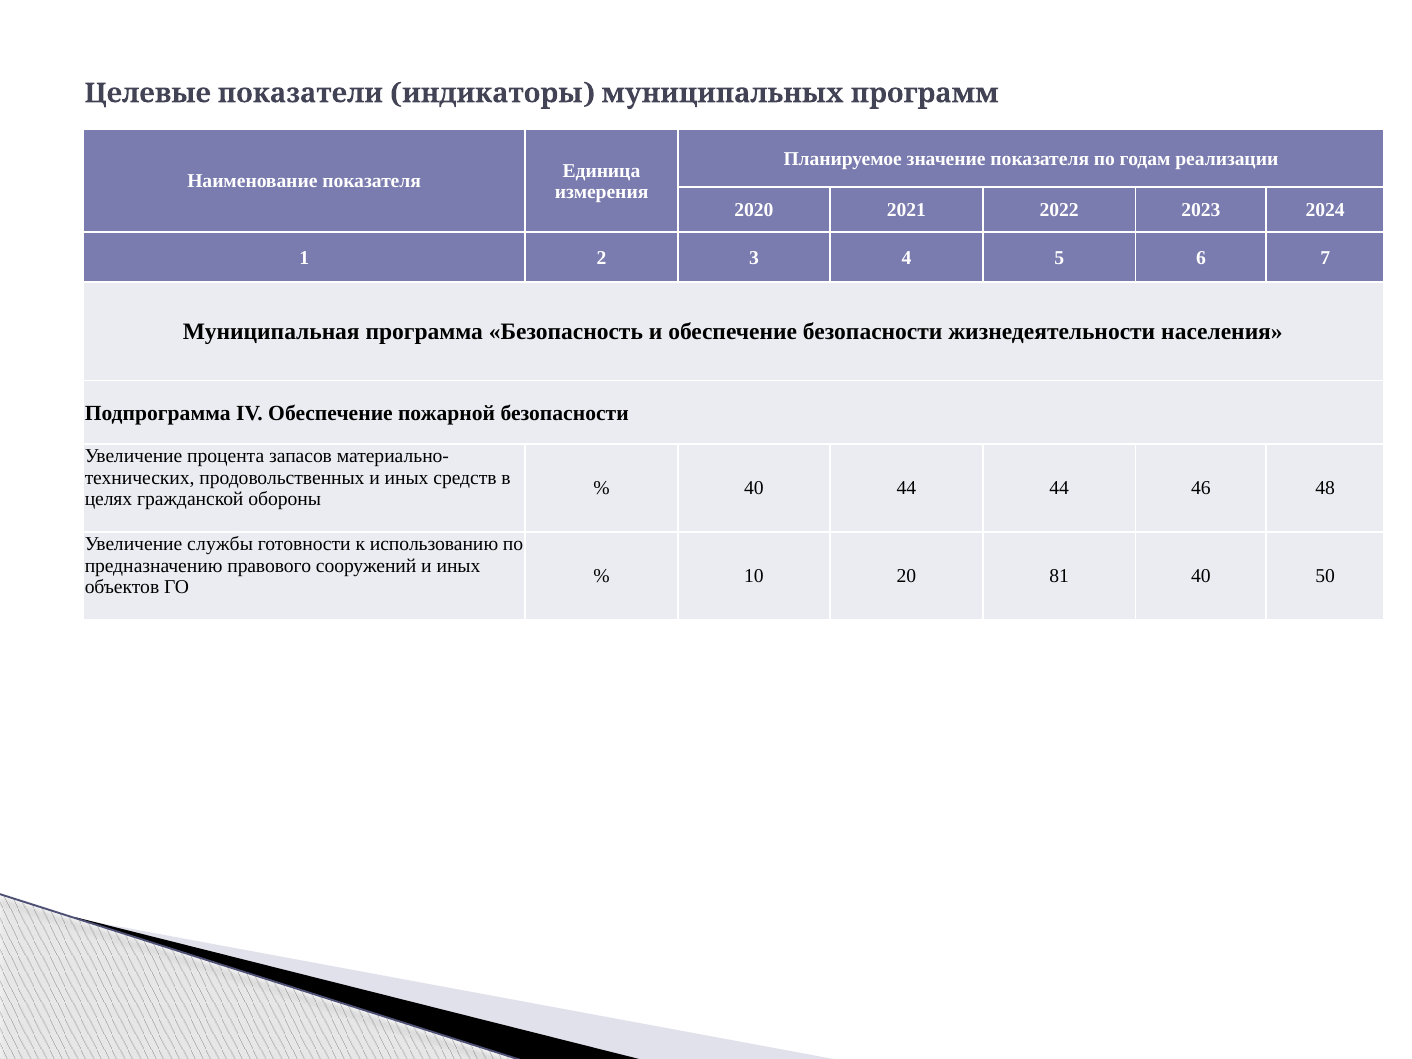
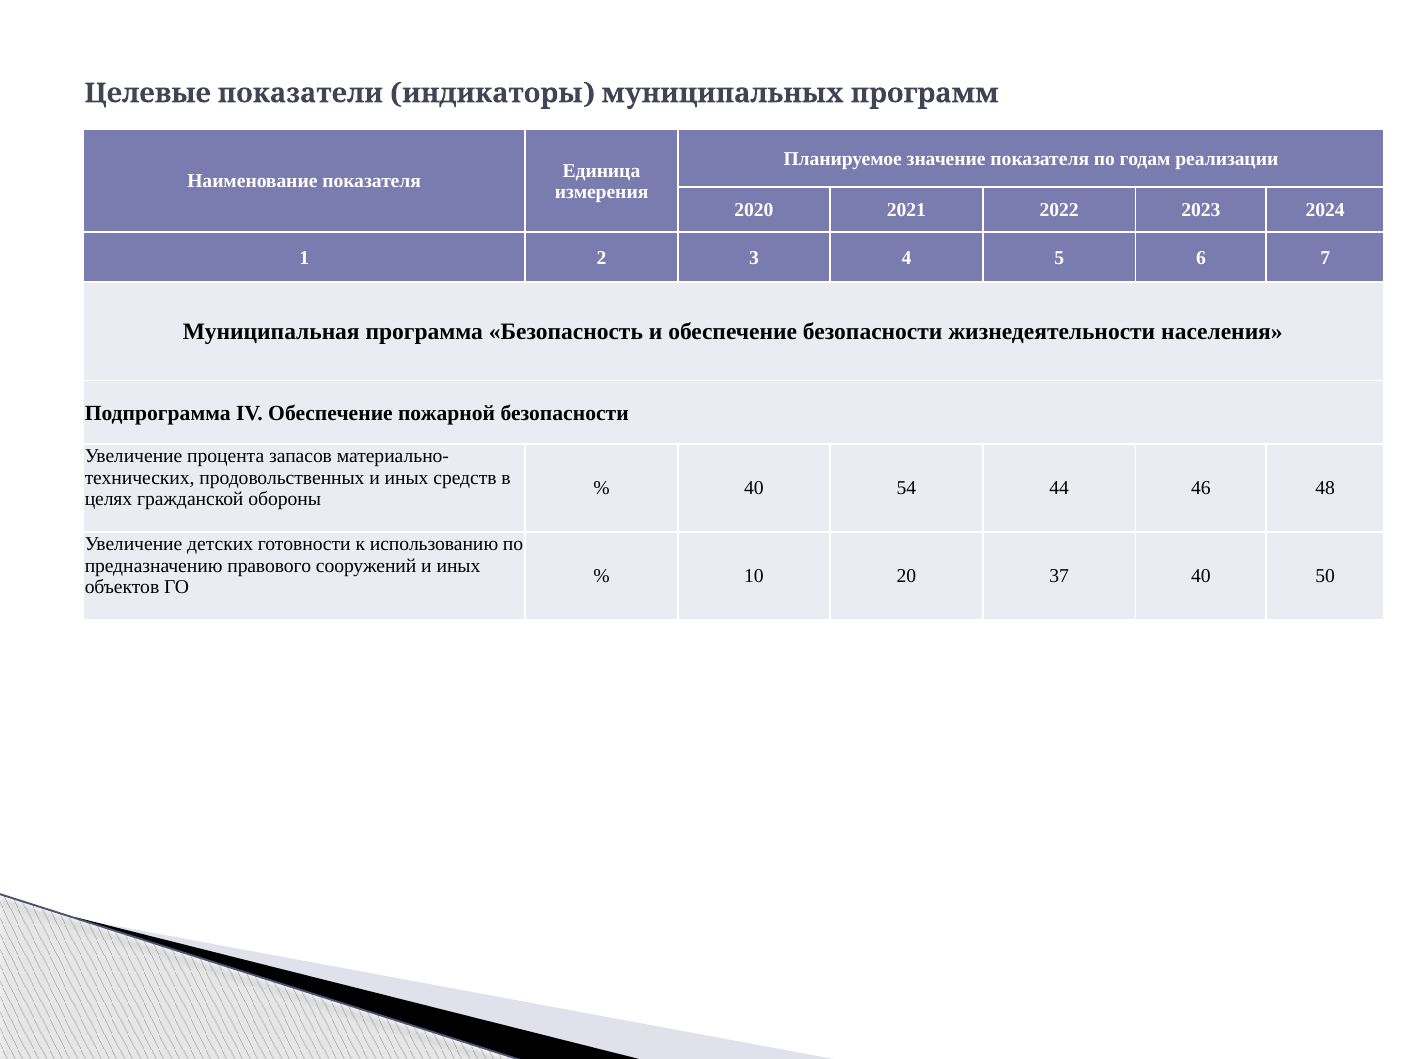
40 44: 44 -> 54 (907, 489)
службы: службы -> детских (220, 544)
81: 81 -> 37 (1059, 577)
